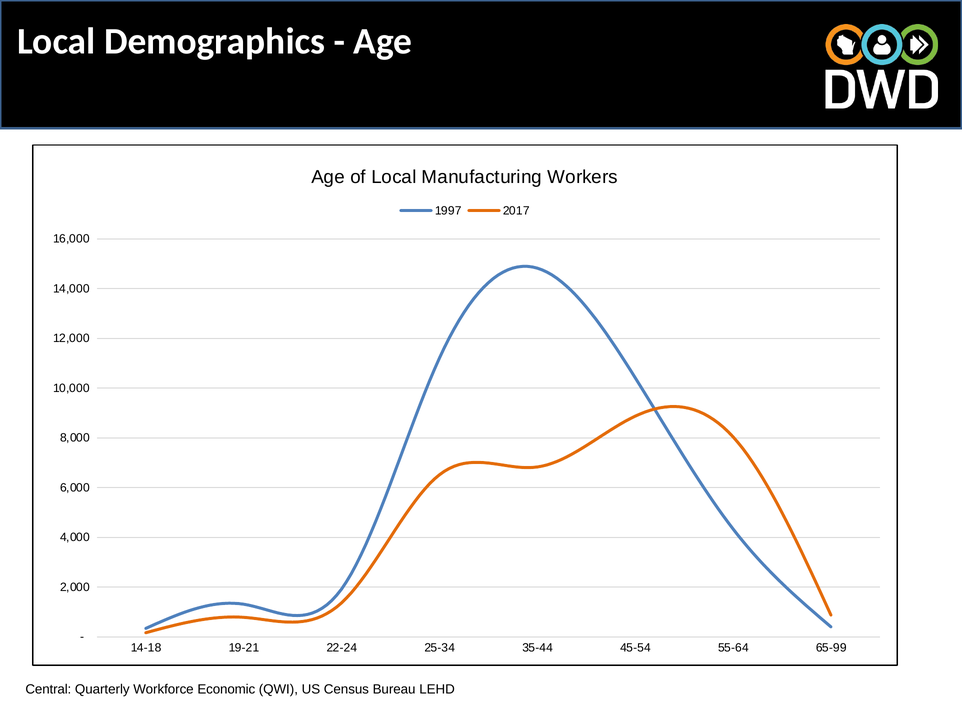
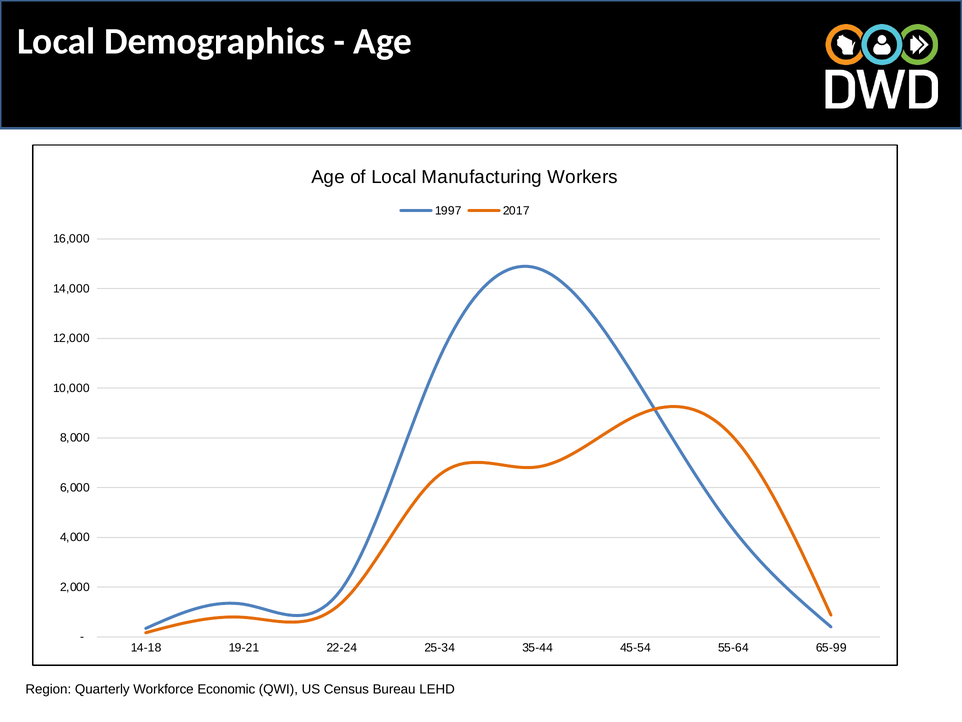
Central: Central -> Region (48, 689)
